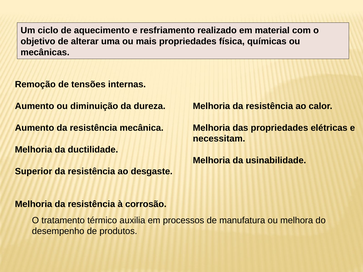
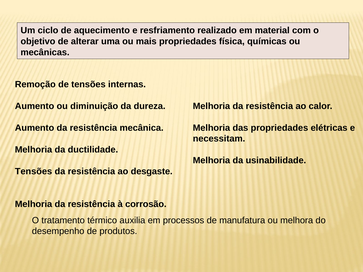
Superior: Superior -> Tensões (34, 172)
